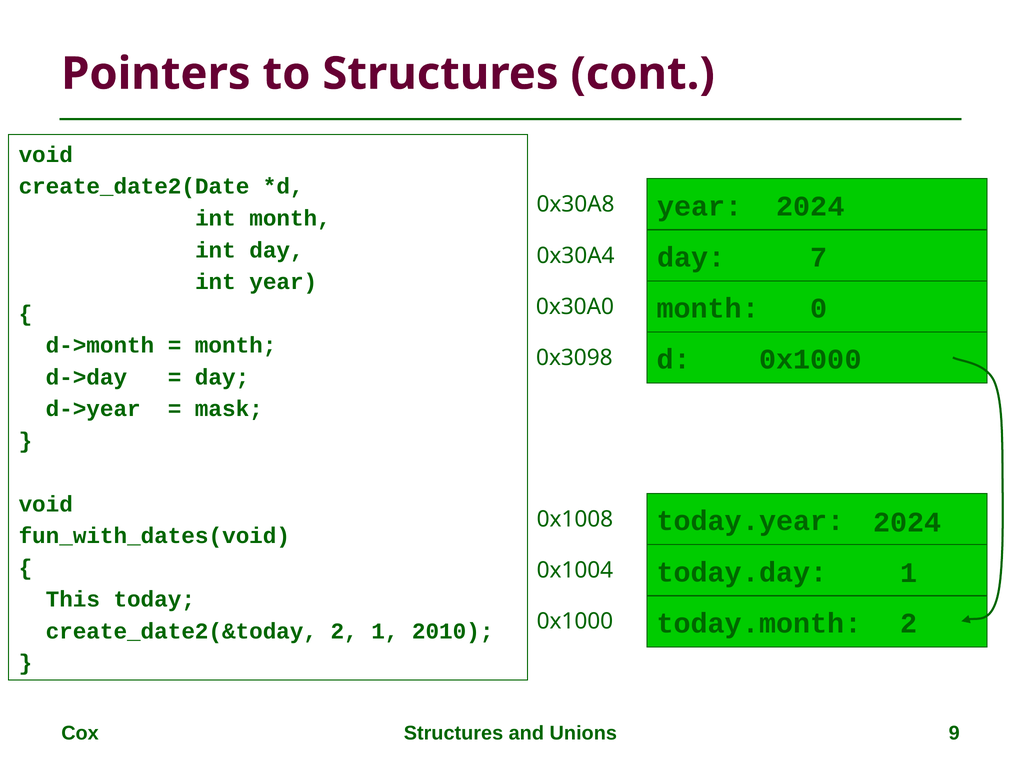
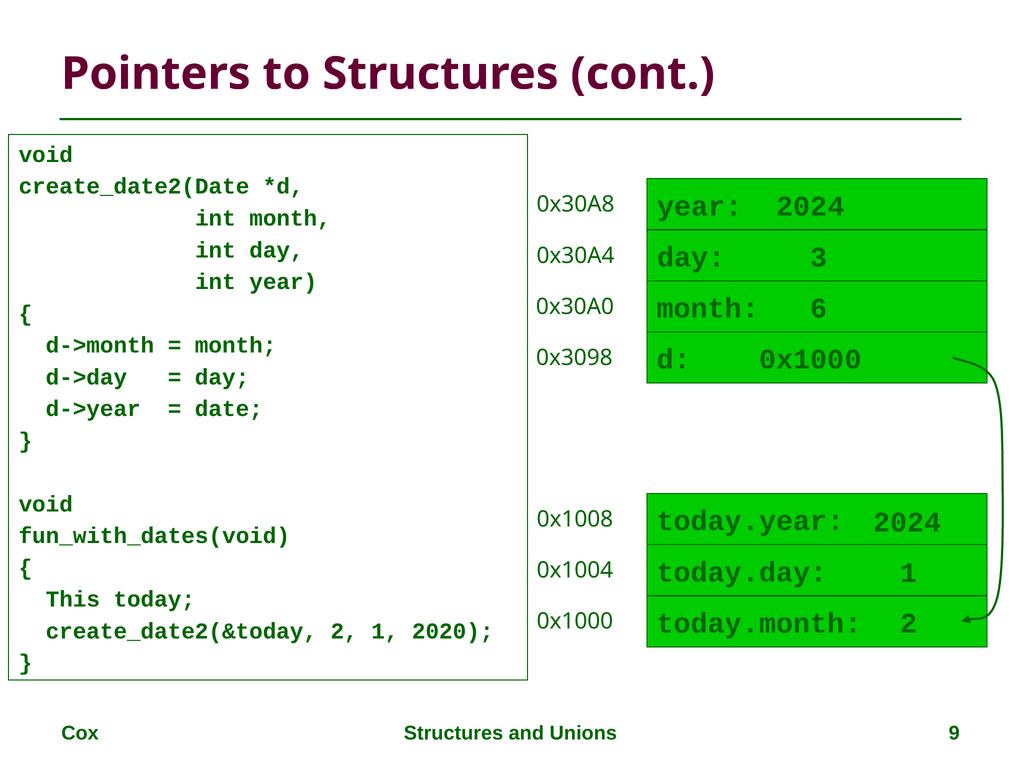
7: 7 -> 3 (819, 257)
0: 0 -> 6 (819, 308)
mask: mask -> date (229, 409)
2010: 2010 -> 2020 (453, 631)
